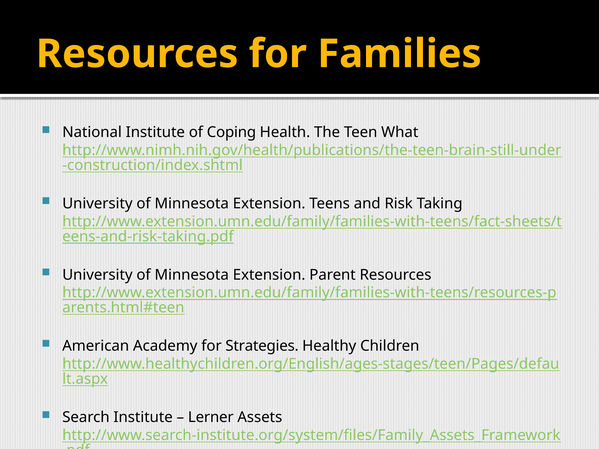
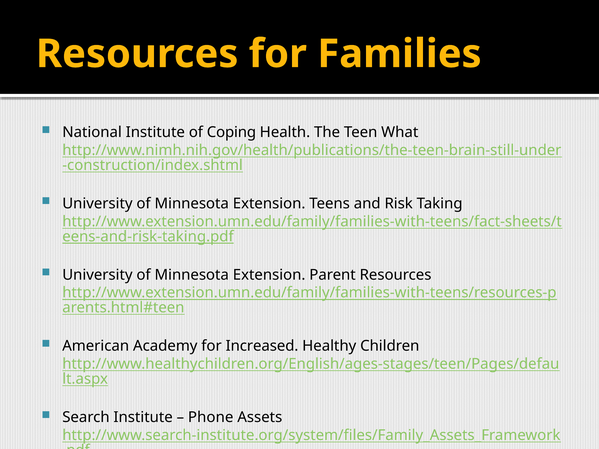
Strategies: Strategies -> Increased (262, 346)
Lerner: Lerner -> Phone (211, 417)
